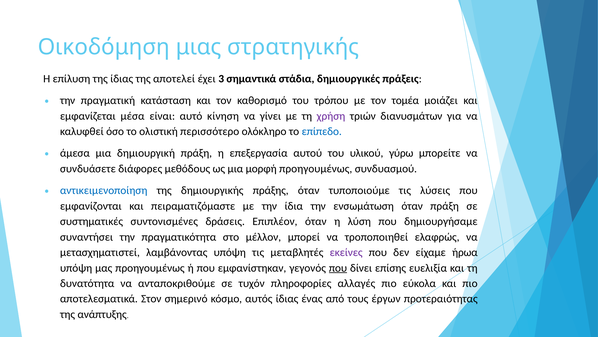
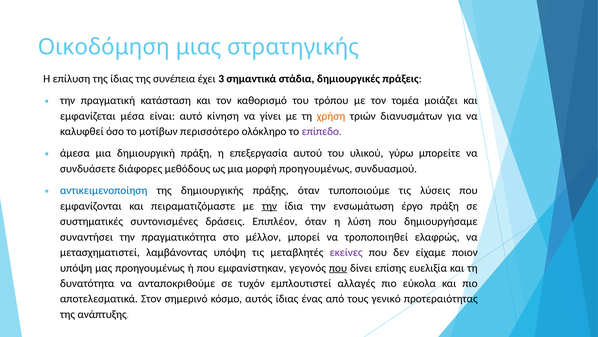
αποτελεί: αποτελεί -> συνέπεια (174, 79)
χρήση colour: purple -> orange (331, 116)
ολιστική: ολιστική -> μοτίβων (158, 131)
επίπεδο colour: blue -> purple (322, 131)
την underline: none -> present (269, 206)
ενσωμάτωση όταν: όταν -> έργο (412, 206)
ήρωα: ήρωα -> ποιον (465, 252)
πληροφορίες: πληροφορίες -> εμπλουτιστεί (301, 283)
έργων: έργων -> γενικό (386, 298)
